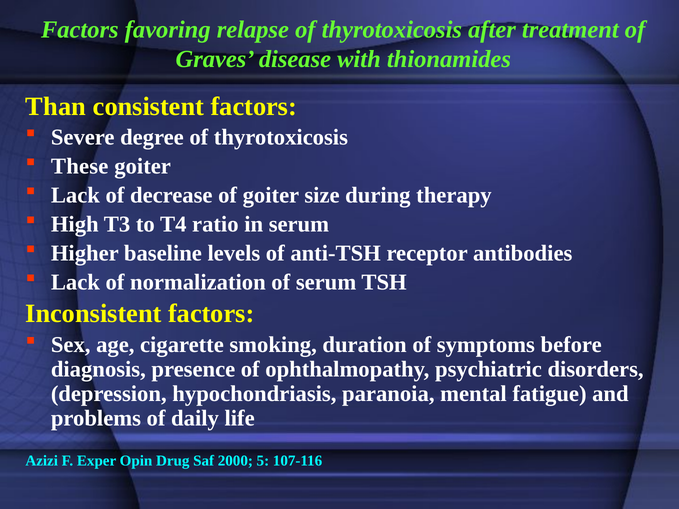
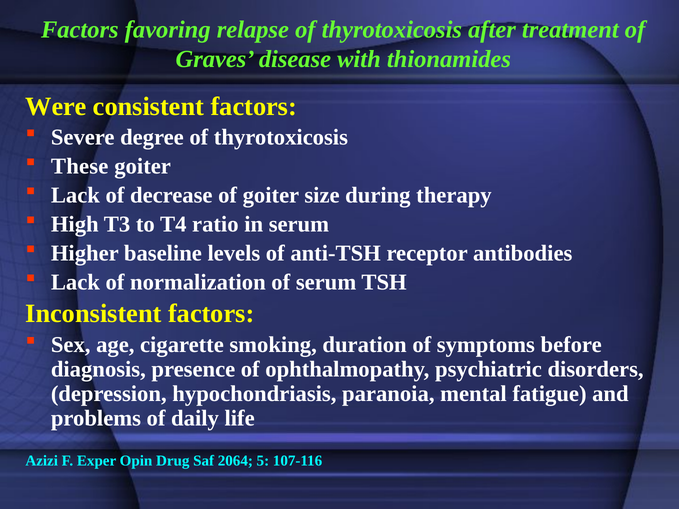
Than: Than -> Were (56, 106)
2000: 2000 -> 2064 (235, 461)
